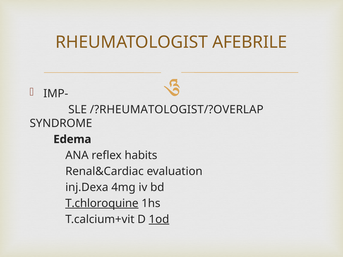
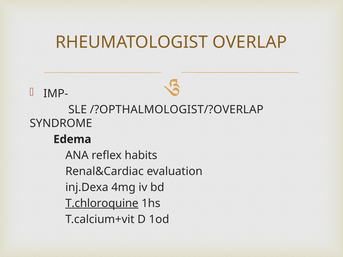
AFEBRILE: AFEBRILE -> OVERLAP (250, 42)
/?RHEUMATOLOGIST/?OVERLAP: /?RHEUMATOLOGIST/?OVERLAP -> /?OPTHALMOLOGIST/?OVERLAP (177, 110)
1od underline: present -> none (159, 219)
